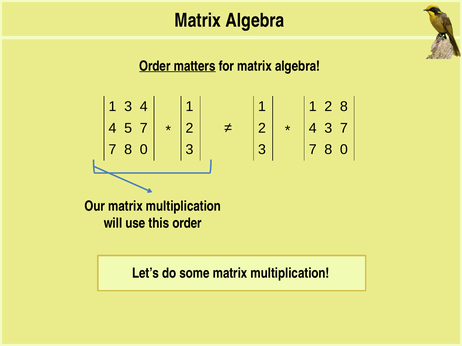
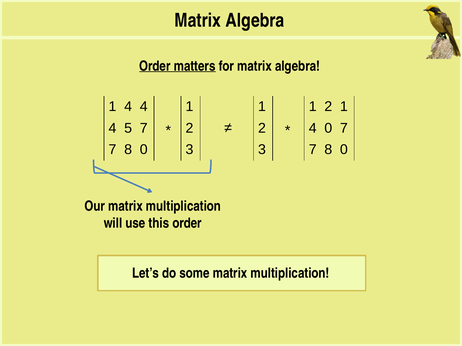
3: 3 -> 4 (128, 107)
2 8: 8 -> 1 (344, 107)
4 3: 3 -> 0 (328, 128)
